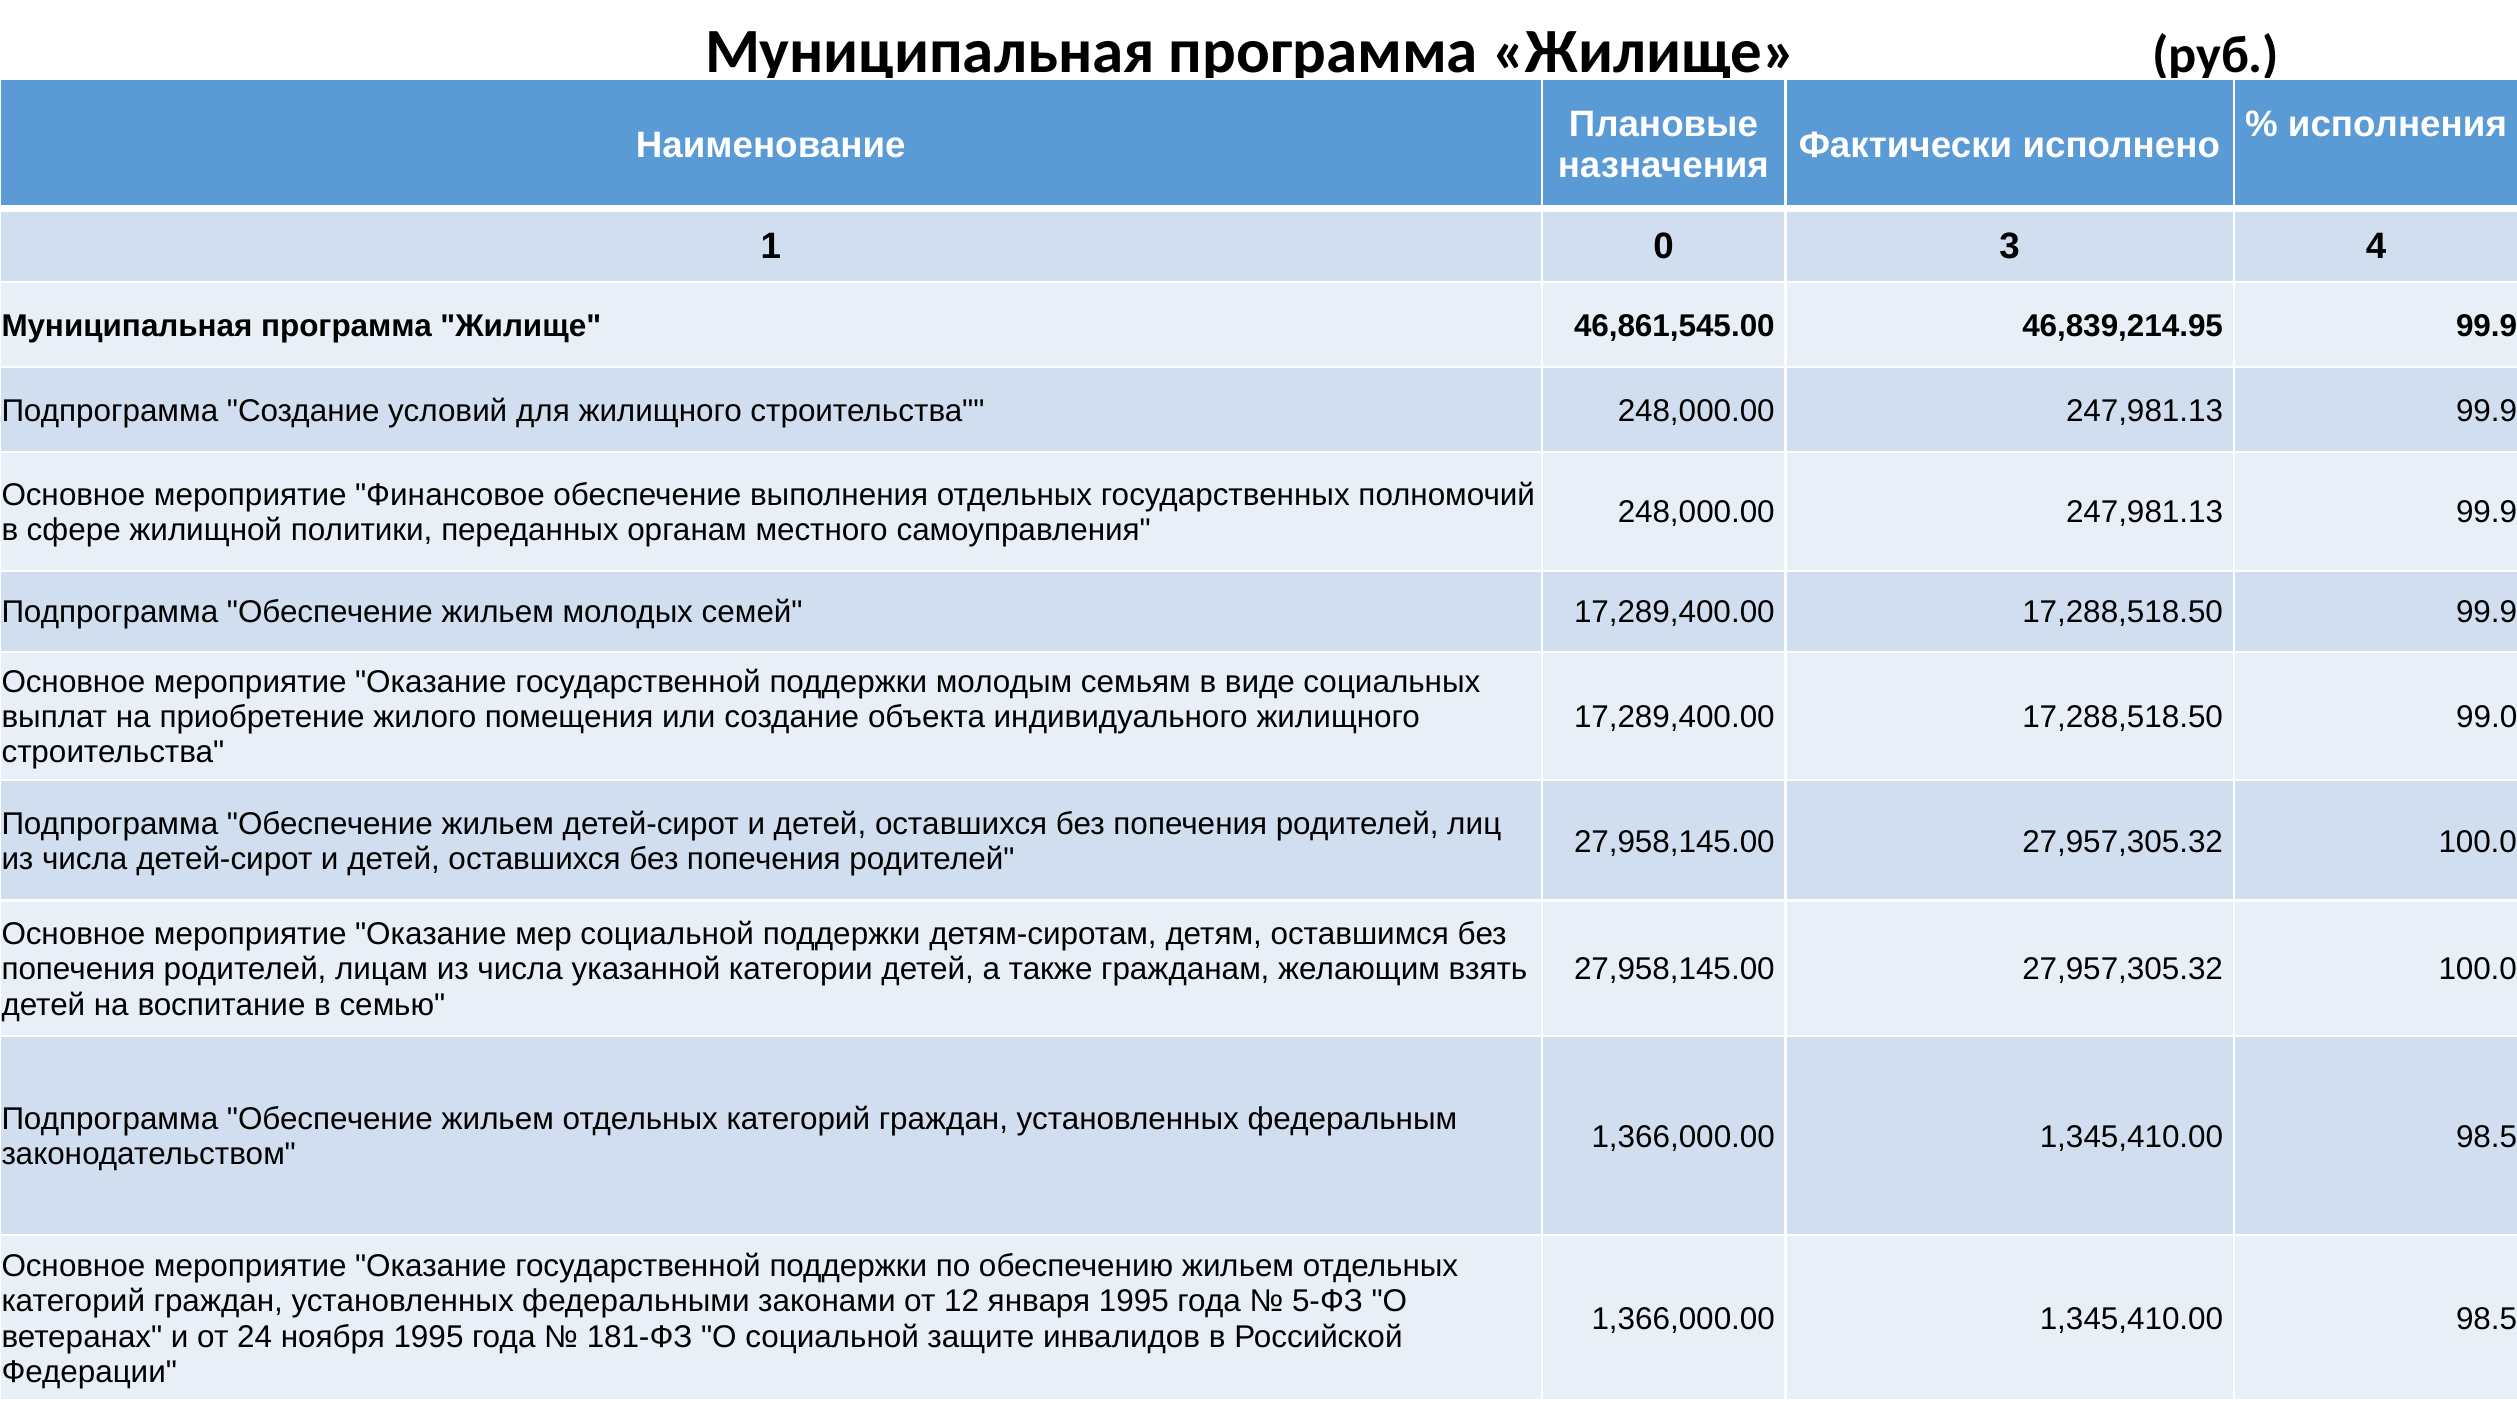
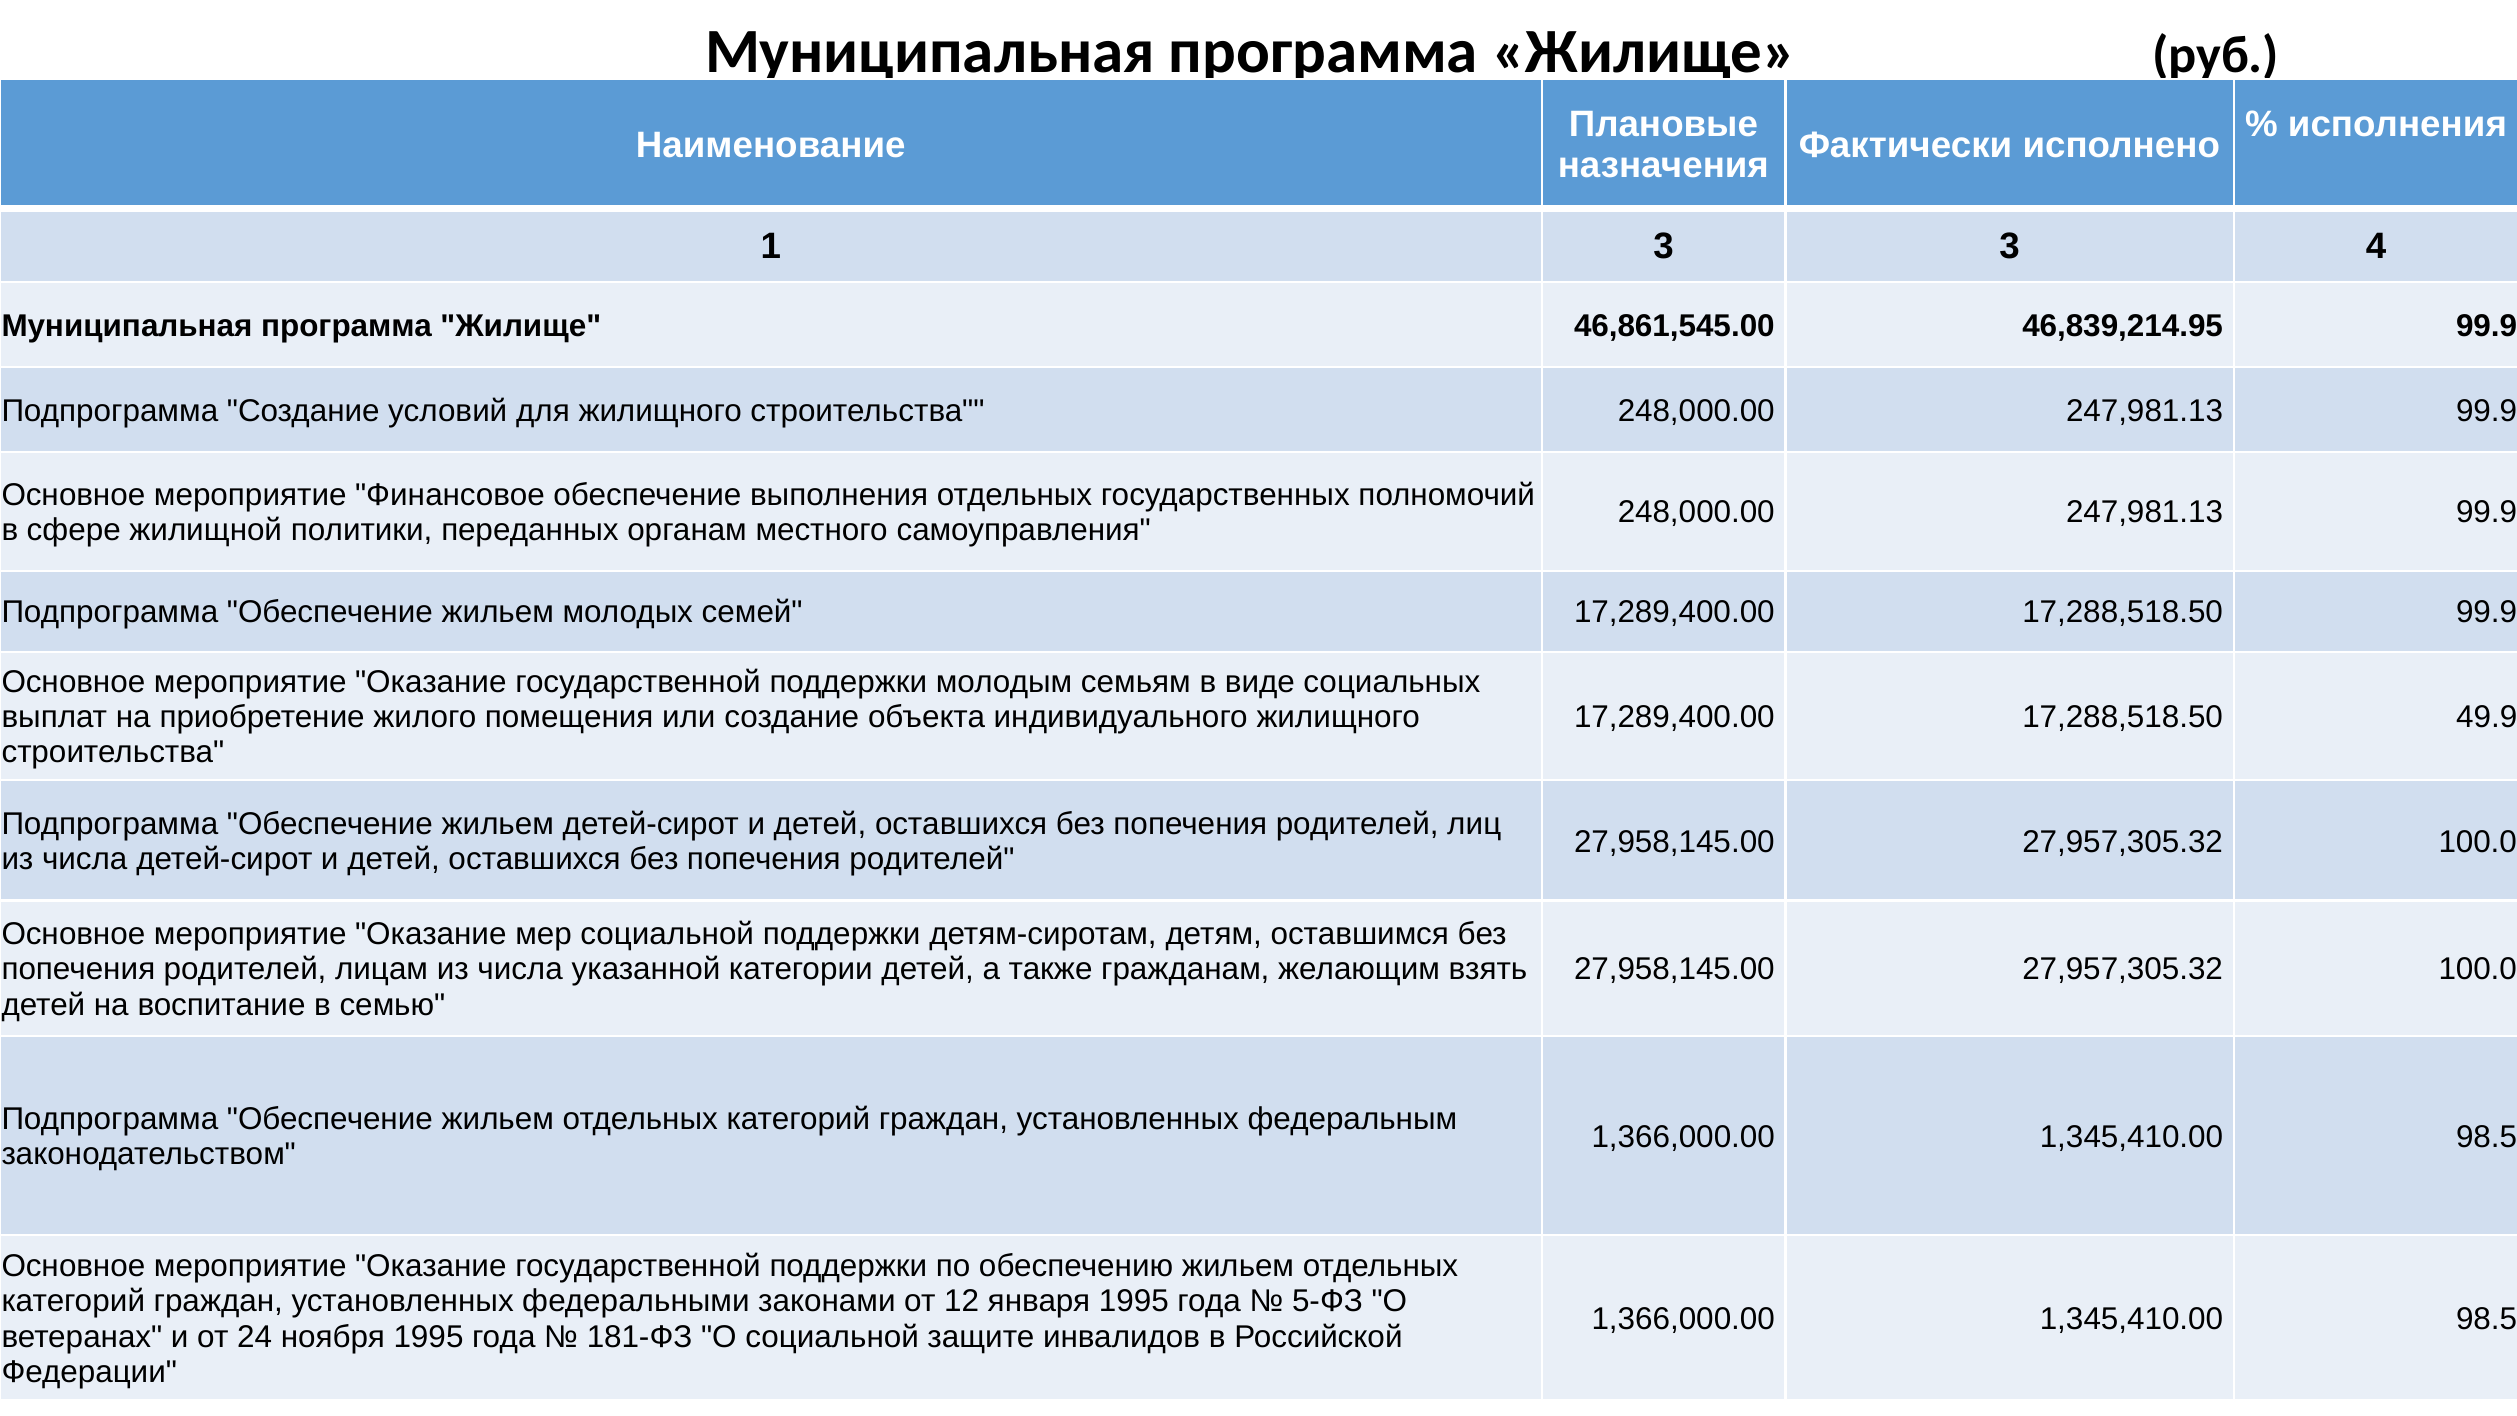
1 0: 0 -> 3 (1664, 247)
99.0: 99.0 -> 49.9 (2487, 717)
